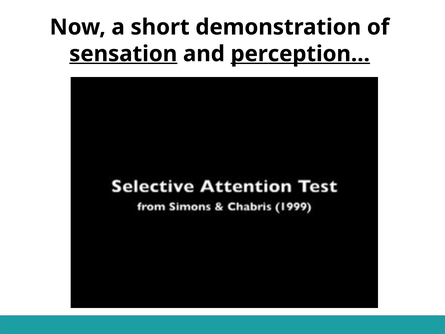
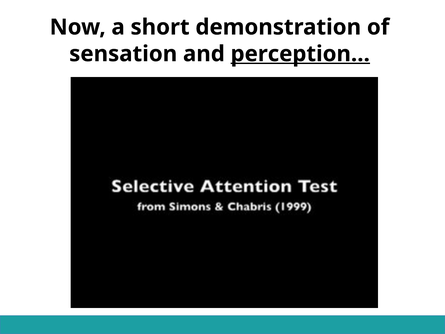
sensation underline: present -> none (123, 54)
